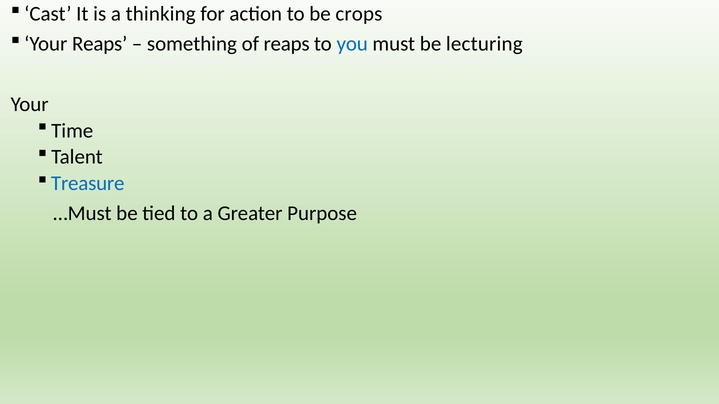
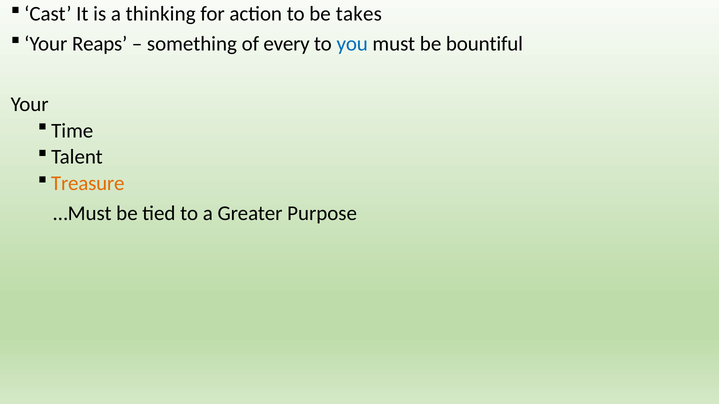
crops: crops -> takes (359, 14)
of reaps: reaps -> every (287, 44)
lecturing: lecturing -> bountiful (484, 44)
Treasure colour: blue -> orange (88, 184)
